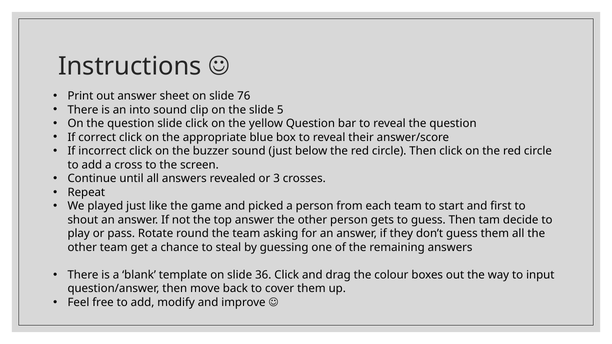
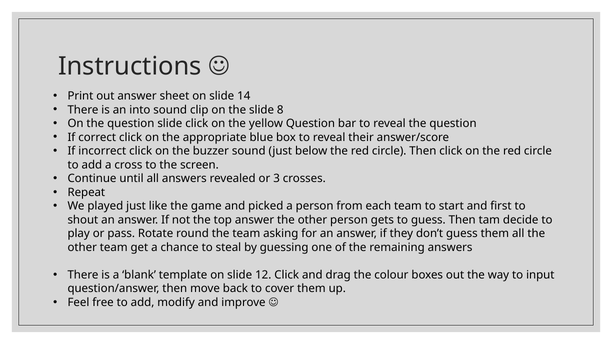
76: 76 -> 14 (244, 96)
5: 5 -> 8 (280, 110)
36: 36 -> 12 (263, 275)
